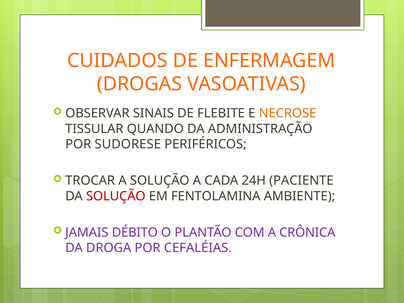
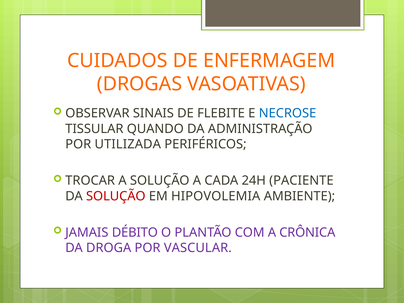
NECROSE colour: orange -> blue (288, 113)
SUDORESE: SUDORESE -> UTILIZADA (128, 144)
FENTOLAMINA: FENTOLAMINA -> HIPOVOLEMIA (216, 196)
CEFALÉIAS: CEFALÉIAS -> VASCULAR (198, 248)
